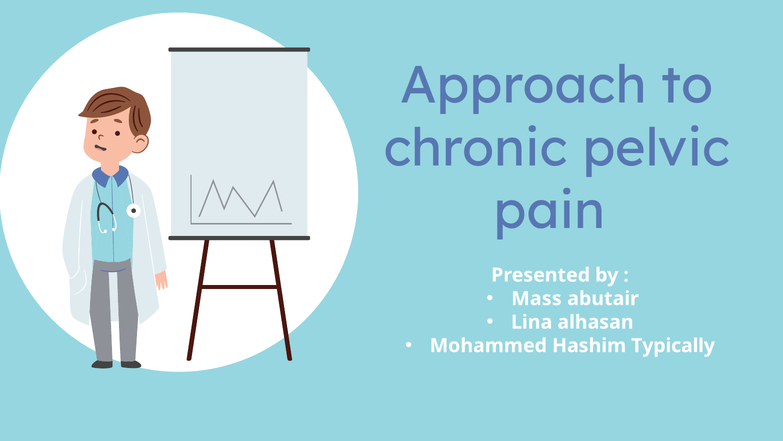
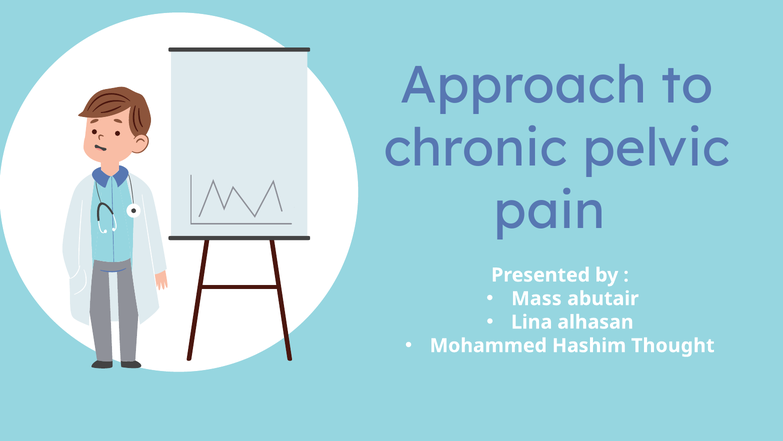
Typically: Typically -> Thought (673, 345)
